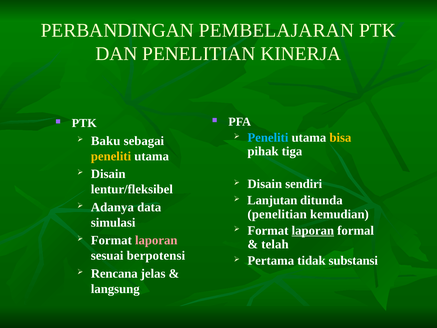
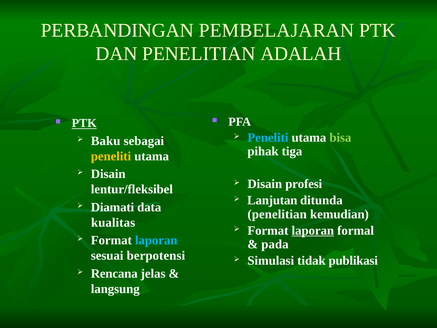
KINERJA: KINERJA -> ADALAH (301, 54)
PTK underline: none -> present (84, 123)
bisa colour: yellow -> light green (340, 138)
sendiri: sendiri -> profesi (304, 184)
Adanya: Adanya -> Diamati (112, 207)
simulasi: simulasi -> kualitas (113, 222)
laporan colour: pink -> light blue (156, 240)
telah: telah -> pada (275, 244)
Pertama: Pertama -> Simulasi (271, 260)
substansi: substansi -> publikasi (353, 260)
